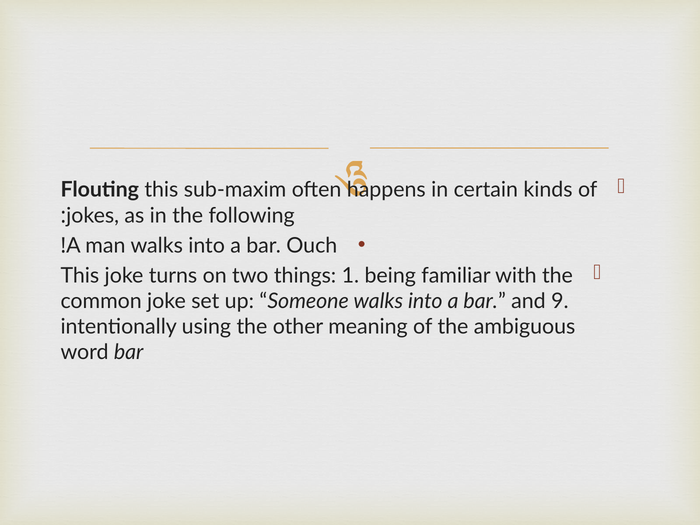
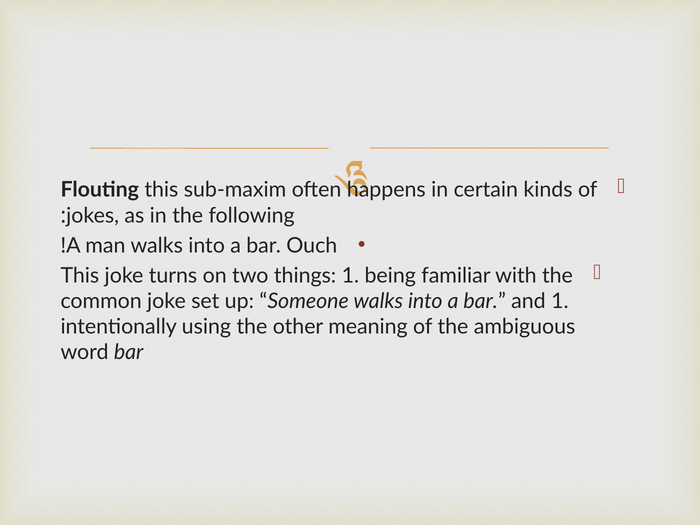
and 9: 9 -> 1 (560, 301)
